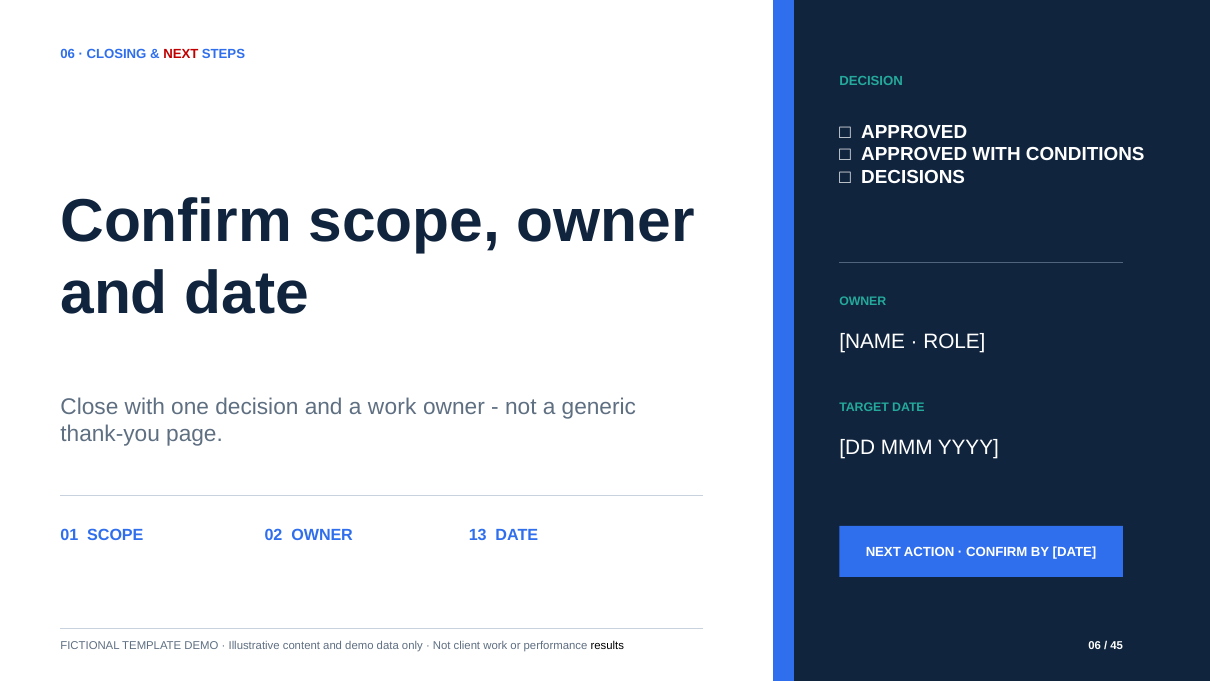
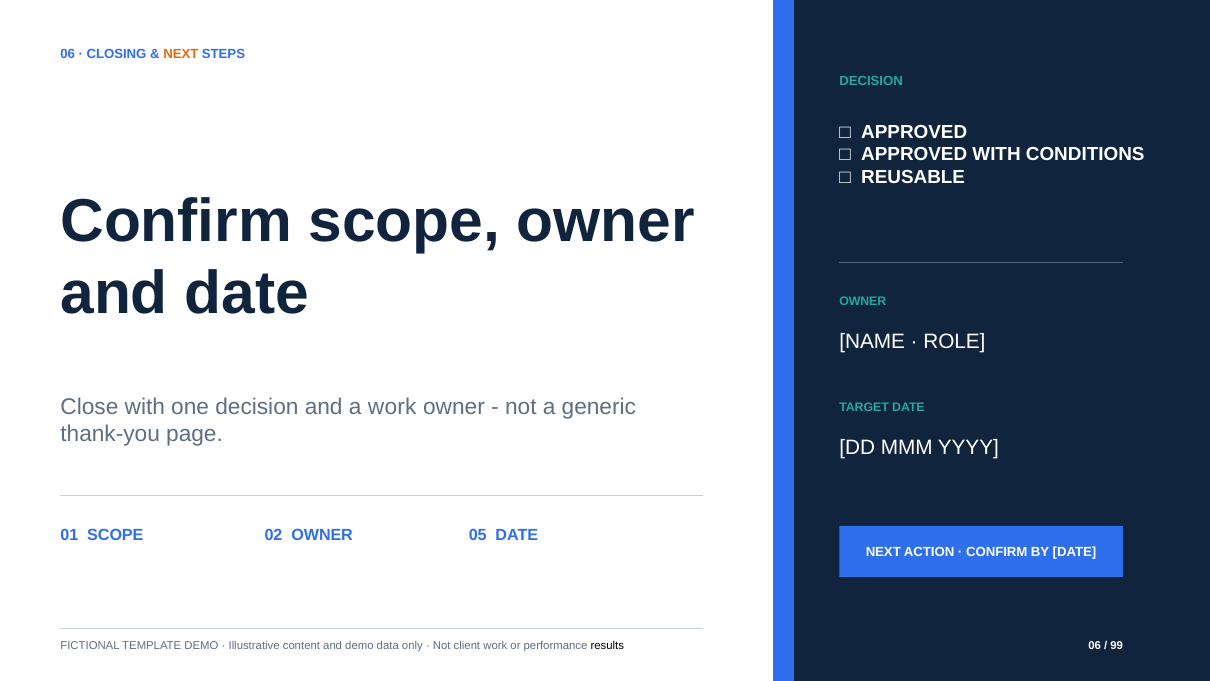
NEXT colour: red -> orange (181, 54)
DECISIONS: DECISIONS -> REUSABLE (913, 177)
13: 13 -> 05 (478, 534)
45: 45 -> 99 (1117, 646)
